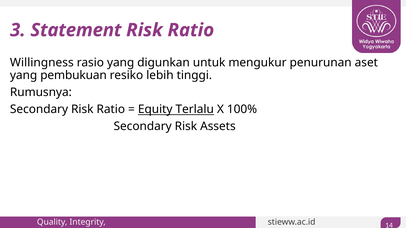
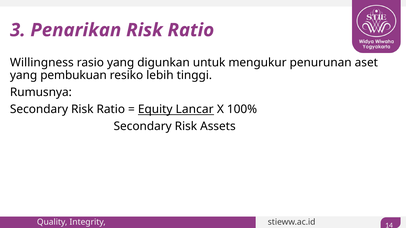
Statement: Statement -> Penarikan (76, 30)
Terlalu: Terlalu -> Lancar (195, 109)
